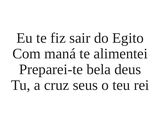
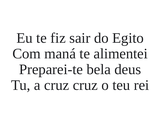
cruz seus: seus -> cruz (85, 85)
